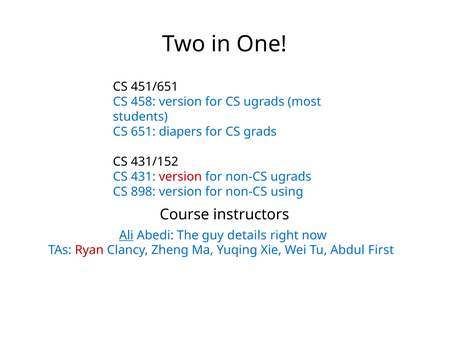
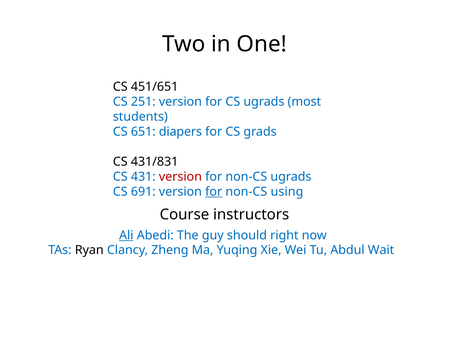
458: 458 -> 251 (143, 102)
431/152: 431/152 -> 431/831 (155, 162)
898: 898 -> 691 (143, 192)
for underline: none -> present (214, 192)
details: details -> should (247, 235)
Ryan colour: red -> black (89, 250)
First: First -> Wait (381, 250)
